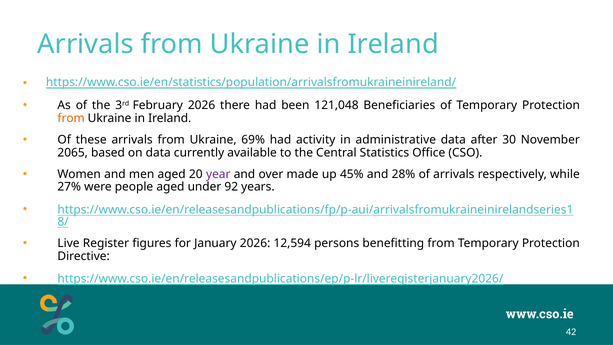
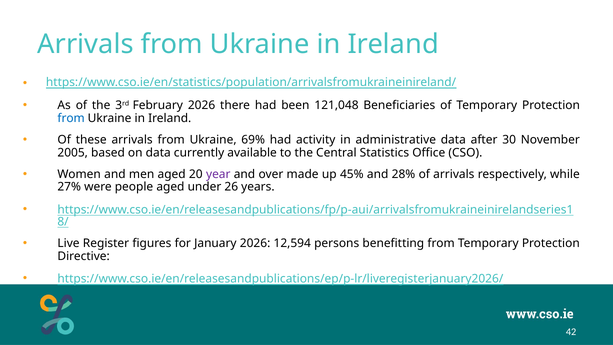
from colour: orange -> blue (71, 118)
2065: 2065 -> 2005 (73, 153)
92: 92 -> 26 (231, 187)
